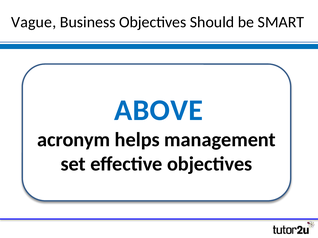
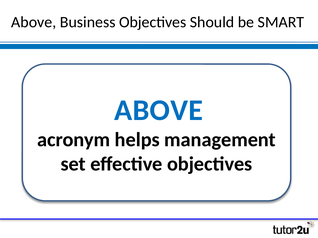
Vague: Vague -> Above (34, 22)
